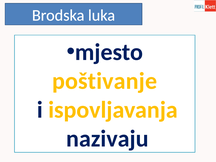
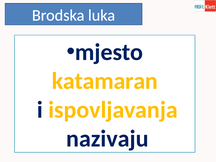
poštivanje: poštivanje -> katamaran (105, 81)
